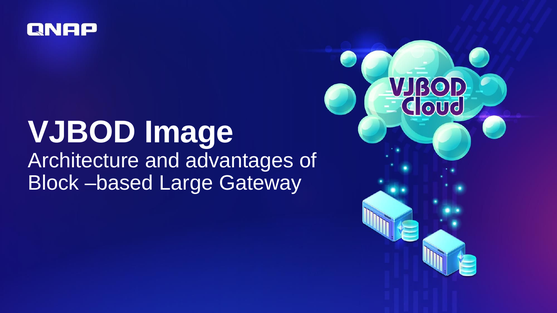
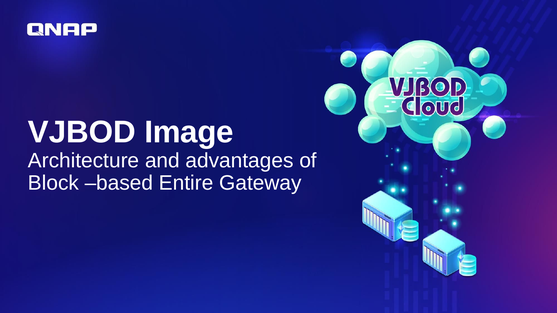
Large: Large -> Entire (186, 183)
